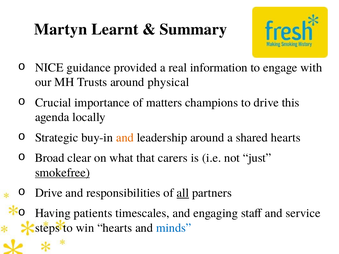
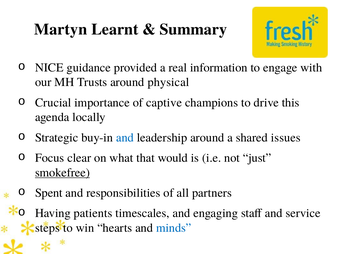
matters: matters -> captive (164, 103)
and colour: orange -> blue (125, 138)
shared hearts: hearts -> issues (286, 138)
Broad: Broad -> Focus (50, 158)
carers: carers -> would (173, 158)
Drive: Drive -> Spent (49, 193)
all underline: present -> none (183, 193)
